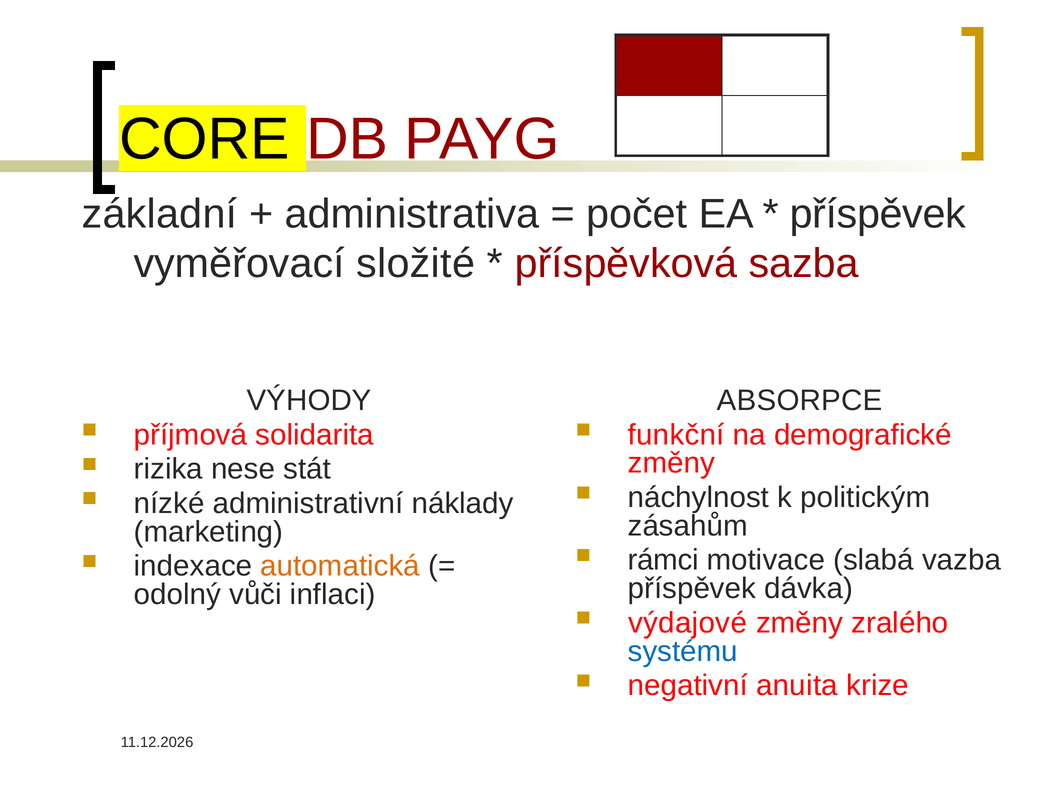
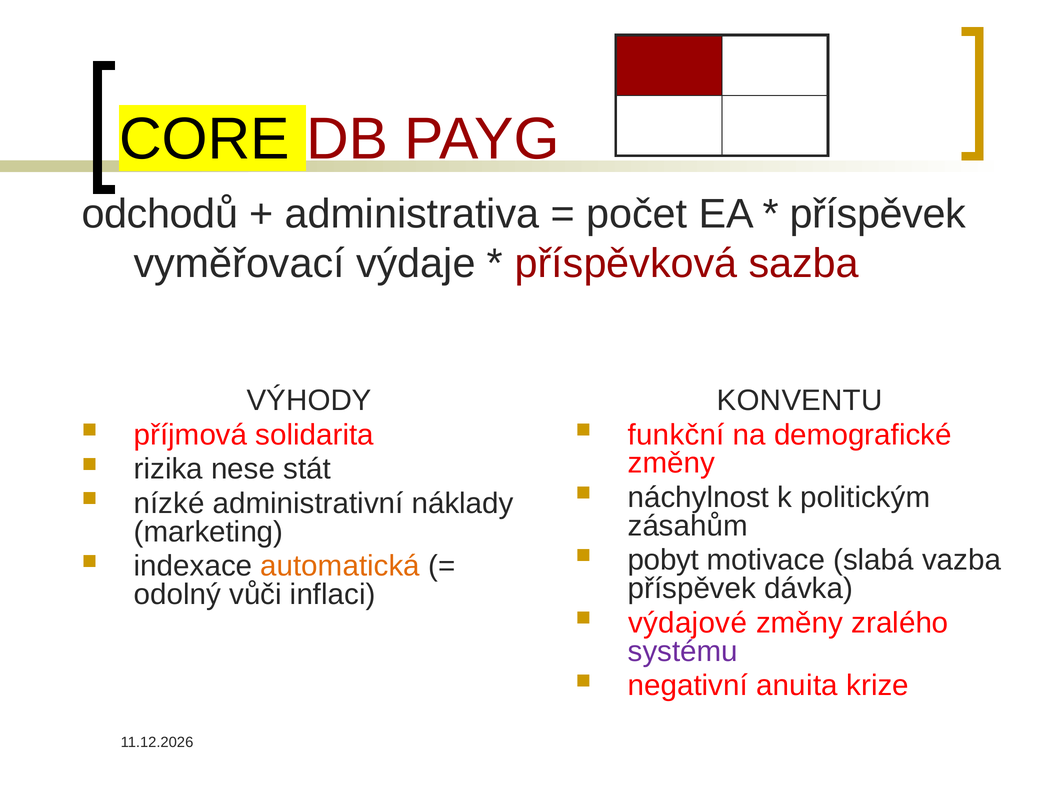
základní: základní -> odchodů (160, 214)
složité: složité -> výdaje (416, 264)
ABSORPCE: ABSORPCE -> KONVENTU (800, 400)
rámci: rámci -> pobyt (663, 560)
systému colour: blue -> purple (683, 651)
